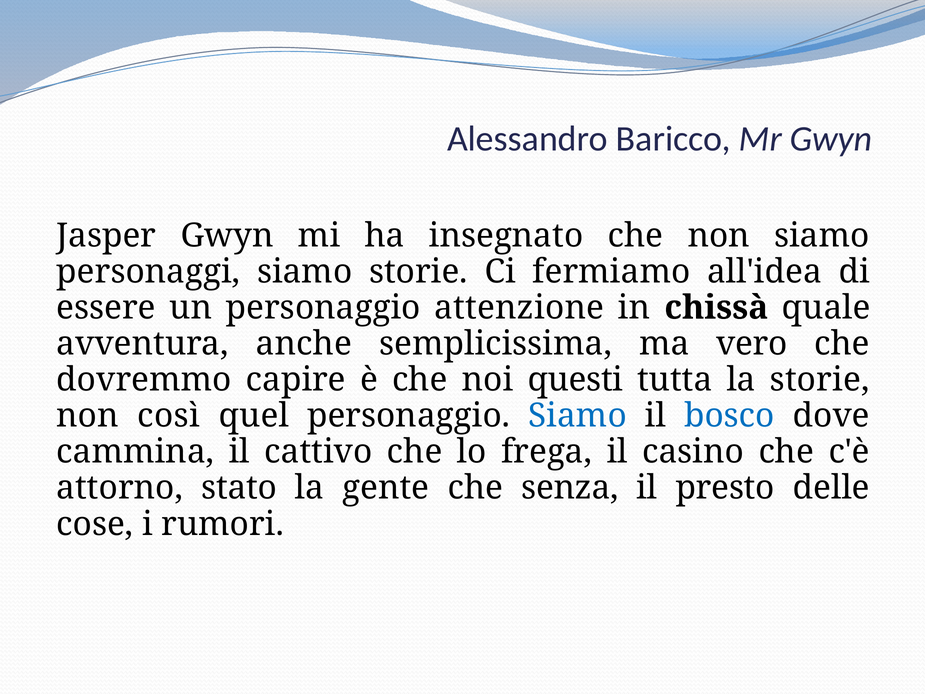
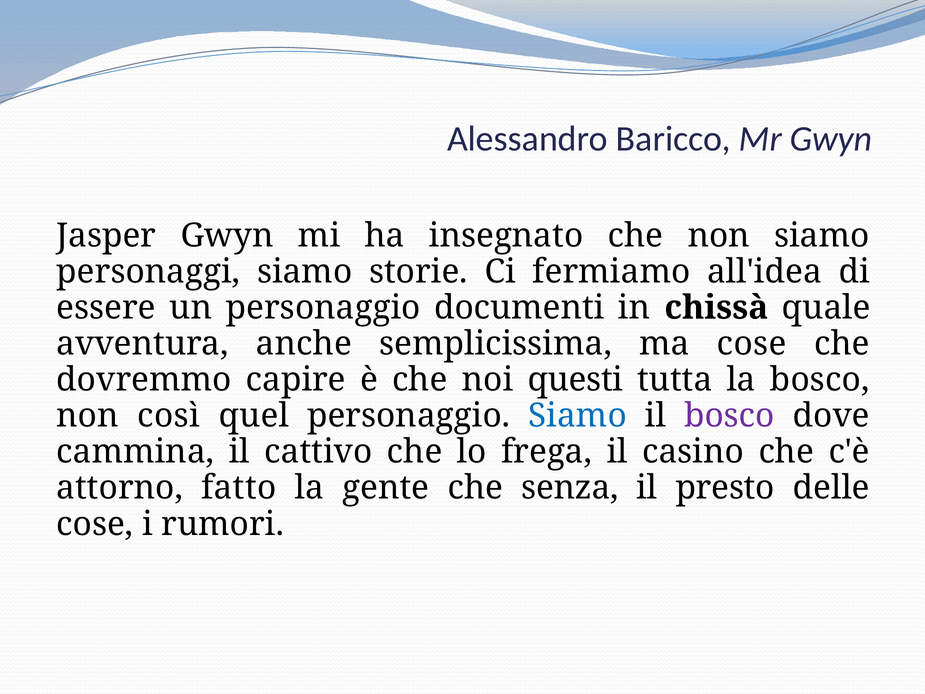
attenzione: attenzione -> documenti (519, 308)
ma vero: vero -> cose (752, 344)
la storie: storie -> bosco (820, 380)
bosco colour: blue -> purple (729, 416)
stato: stato -> fatto (239, 488)
